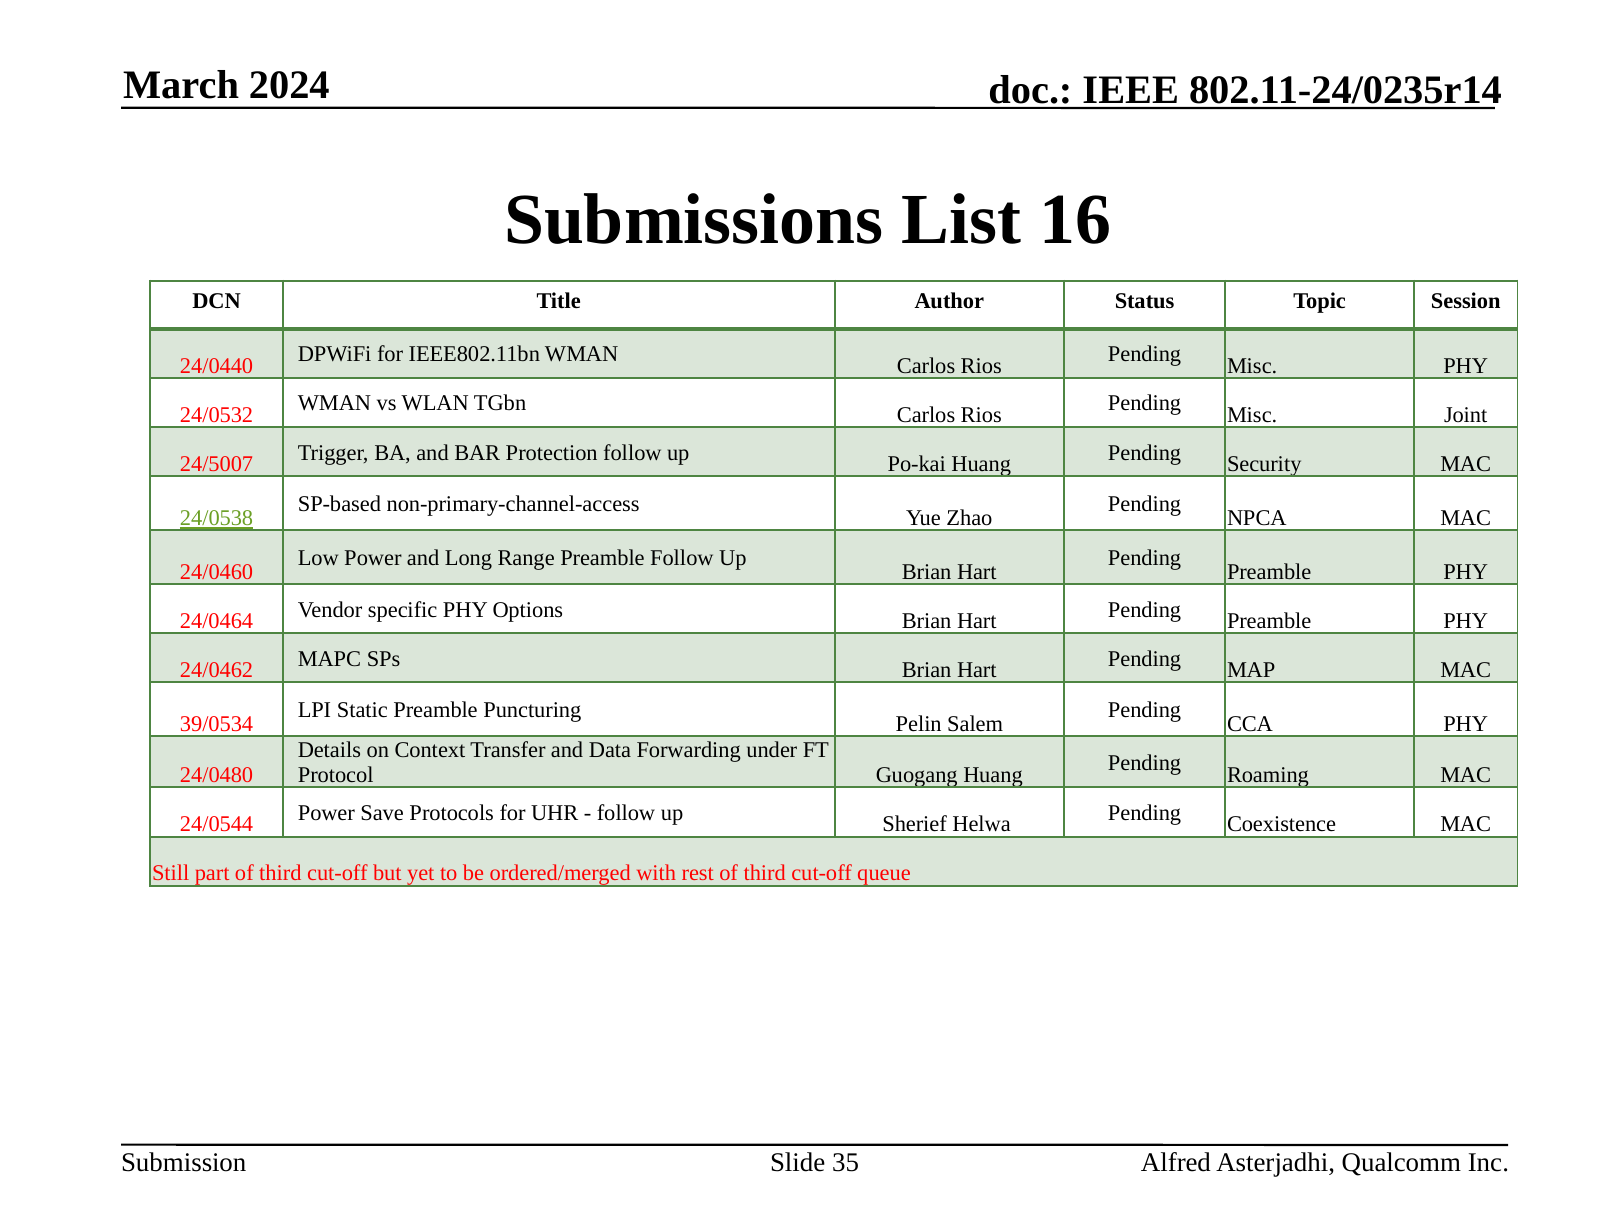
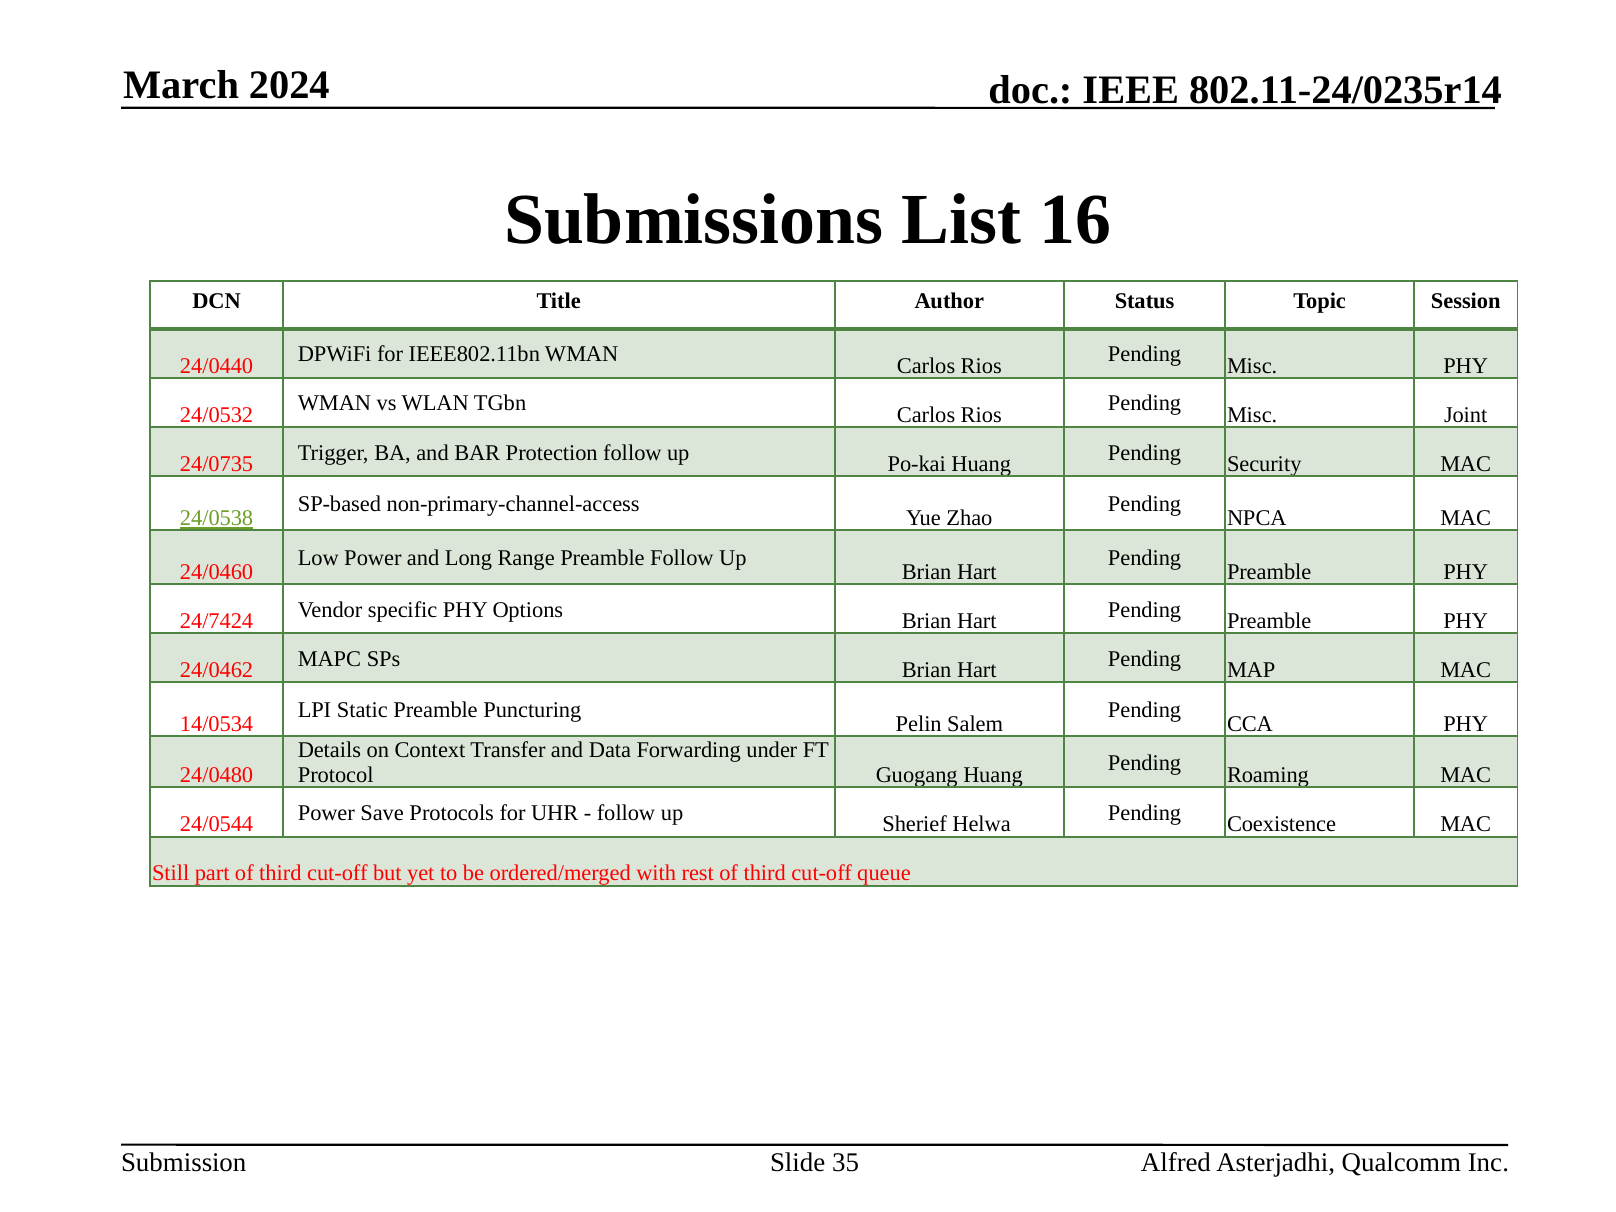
24/5007: 24/5007 -> 24/0735 (217, 464)
24/0464: 24/0464 -> 24/7424 (217, 621)
39/0534: 39/0534 -> 14/0534 (217, 724)
